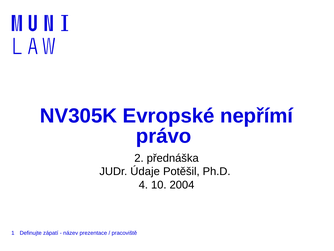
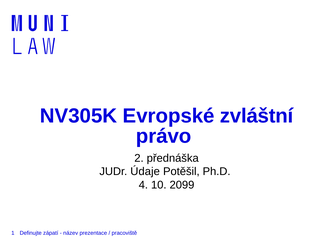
nepřímí: nepřímí -> zvláštní (257, 116)
2004: 2004 -> 2099 (182, 185)
